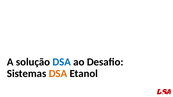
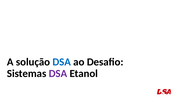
DSA colour: orange -> purple (58, 74)
